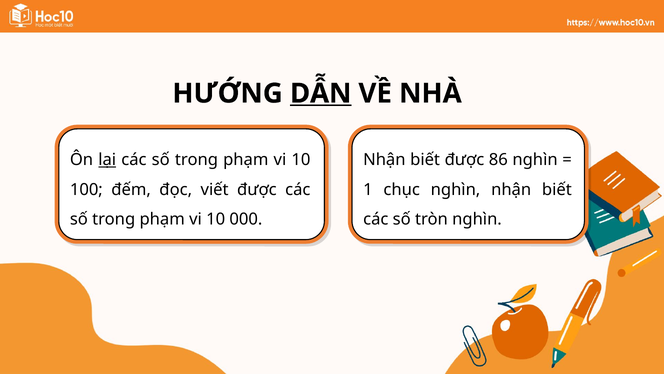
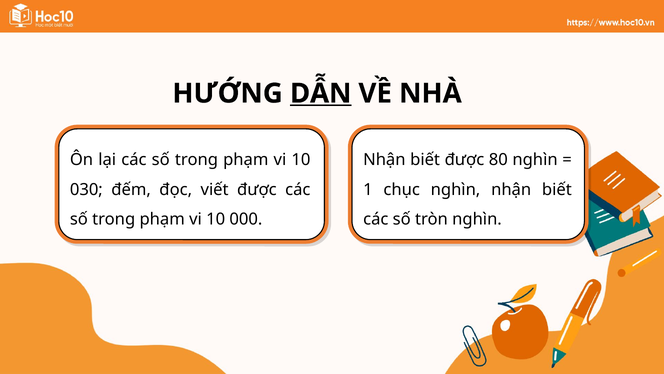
lại underline: present -> none (107, 159)
86: 86 -> 80 (498, 159)
100: 100 -> 030 (86, 189)
